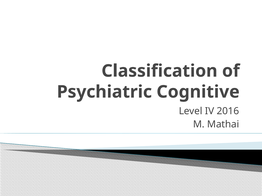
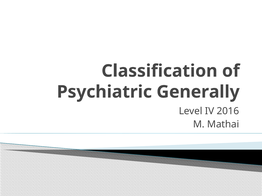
Cognitive: Cognitive -> Generally (198, 92)
